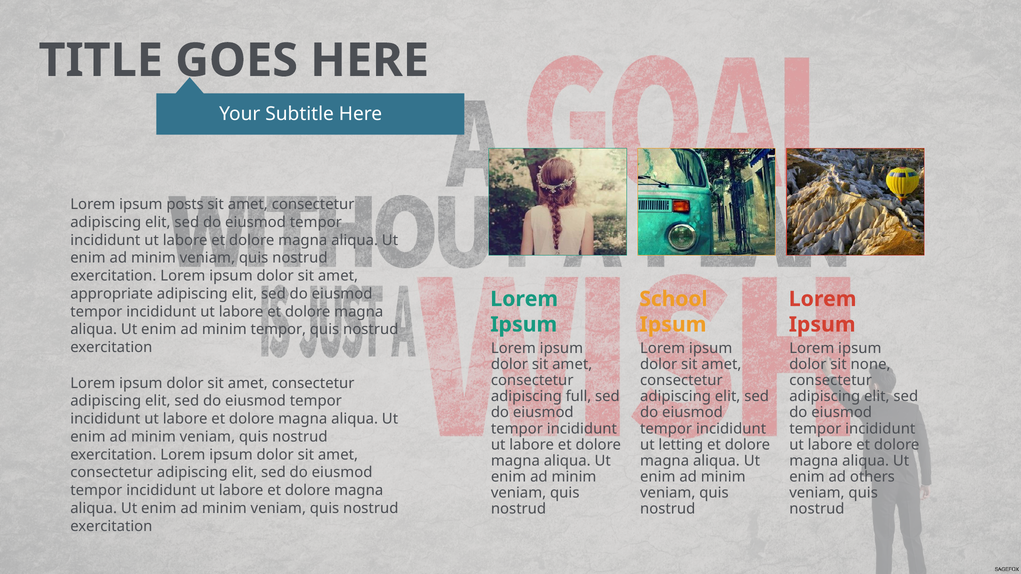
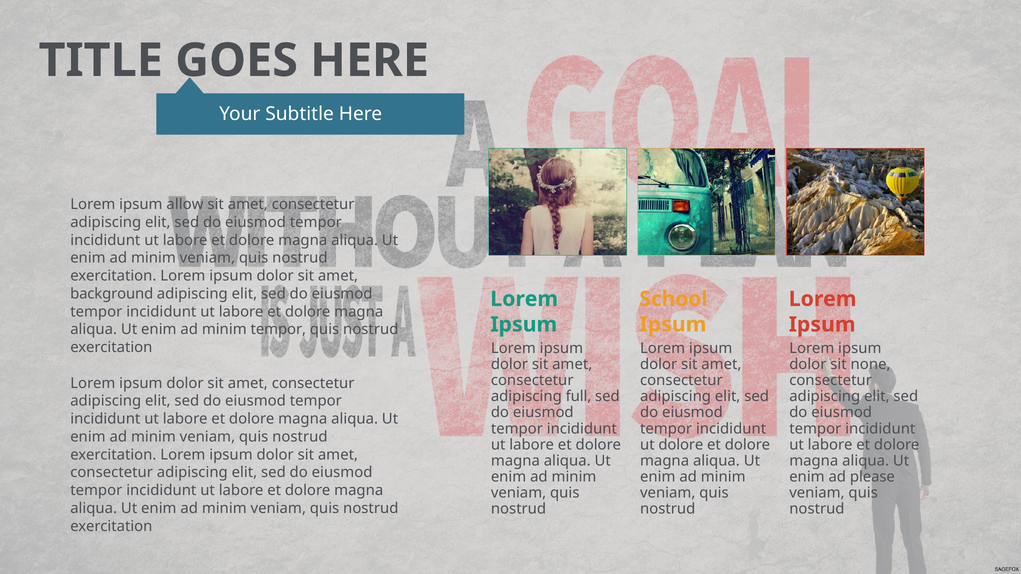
posts: posts -> allow (185, 205)
appropriate: appropriate -> background (112, 294)
ut letting: letting -> dolore (681, 445)
others: others -> please (872, 477)
